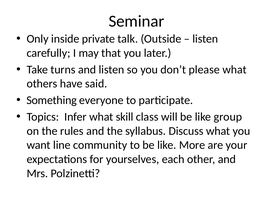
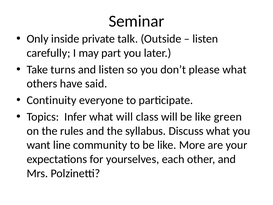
that: that -> part (111, 53)
Something: Something -> Continuity (52, 100)
what skill: skill -> will (125, 117)
group: group -> green (228, 117)
